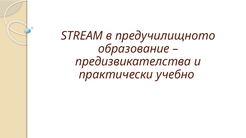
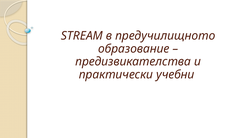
учебно: учебно -> учебни (175, 75)
